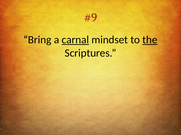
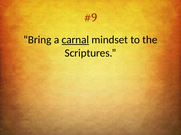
the underline: present -> none (150, 40)
